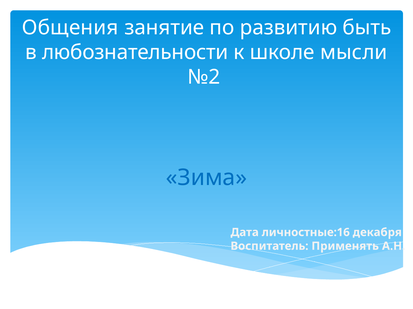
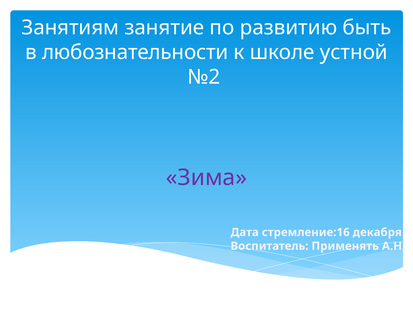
Общения: Общения -> Занятиям (70, 28)
мысли: мысли -> устной (354, 52)
Зима colour: blue -> purple (207, 178)
личностные:16: личностные:16 -> стремление:16 (306, 233)
